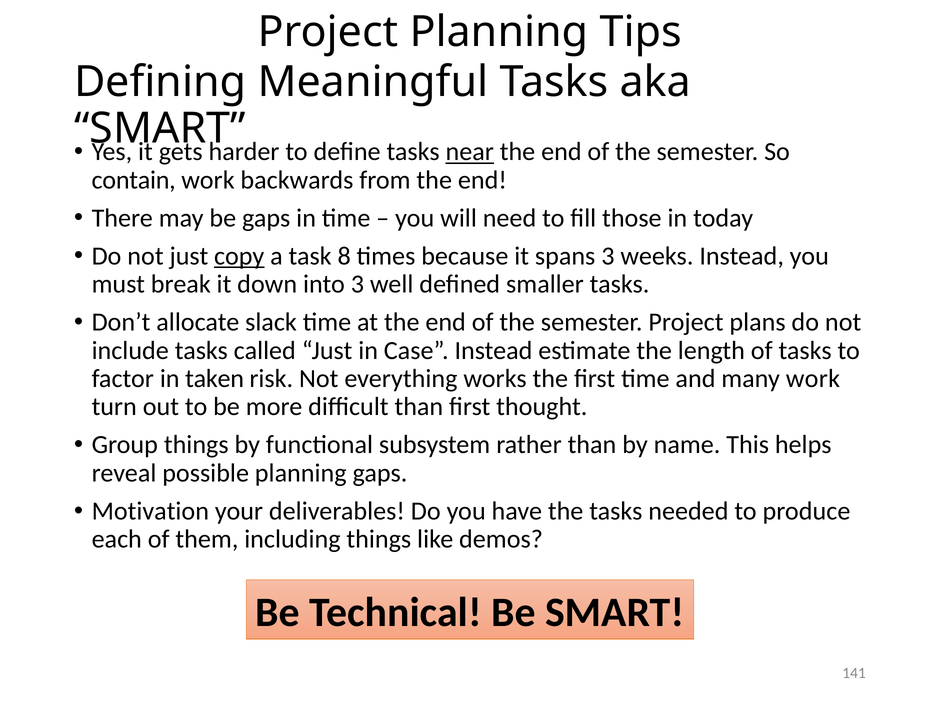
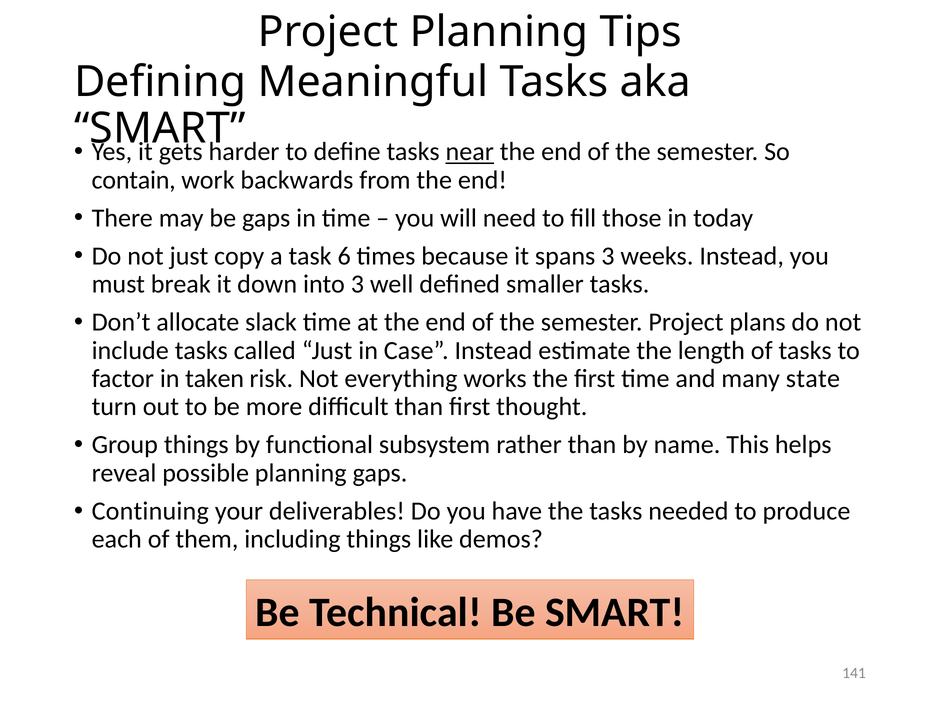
copy underline: present -> none (239, 256)
8: 8 -> 6 (344, 256)
many work: work -> state (813, 379)
Motivation: Motivation -> Continuing (150, 511)
